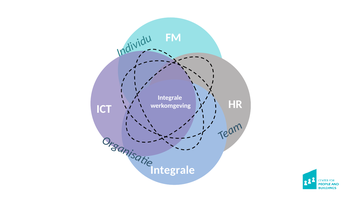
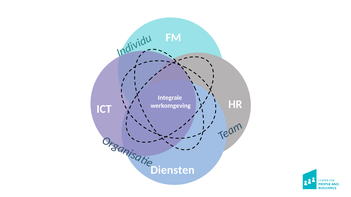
Integrale: Integrale -> Diensten (173, 170)
